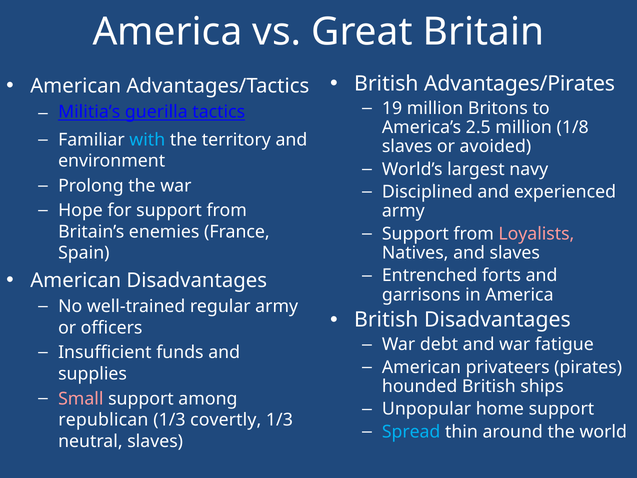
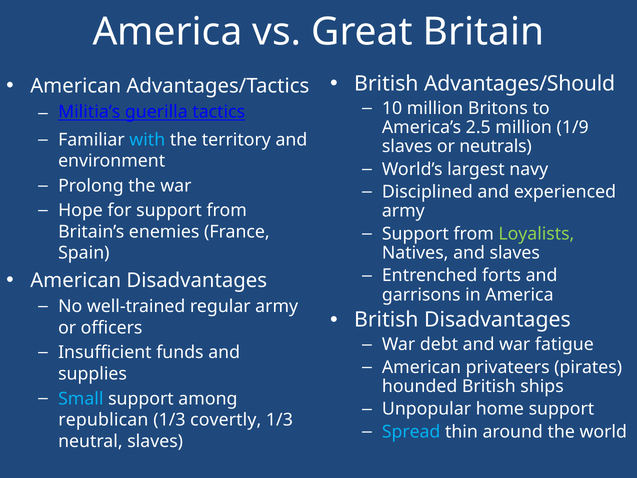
Advantages/Pirates: Advantages/Pirates -> Advantages/Should (520, 84)
19: 19 -> 10 (392, 108)
1/8: 1/8 -> 1/9 (573, 127)
avoided: avoided -> neutrals (496, 146)
Loyalists colour: pink -> light green (536, 234)
Small colour: pink -> light blue (81, 398)
